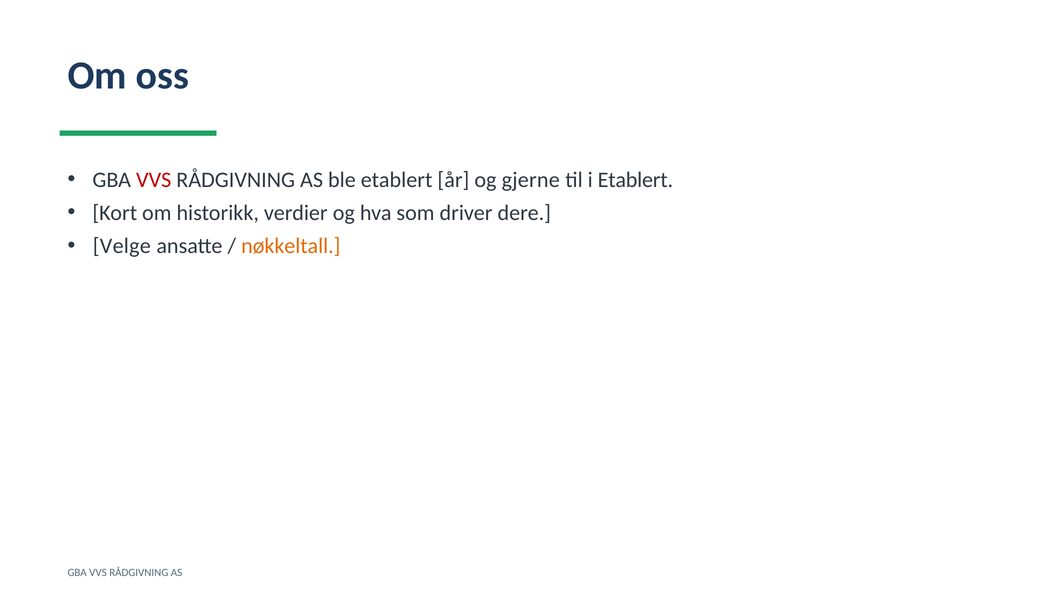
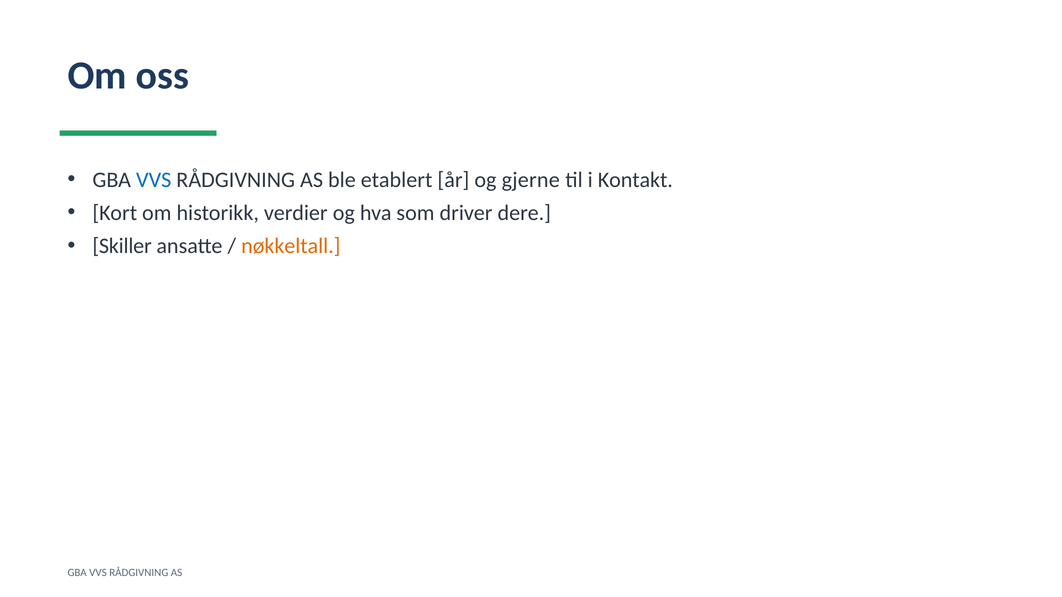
VVS colour: red -> blue (154, 180)
i Etablert: Etablert -> Kontakt (635, 180)
Velge: Velge -> Skiller (122, 246)
